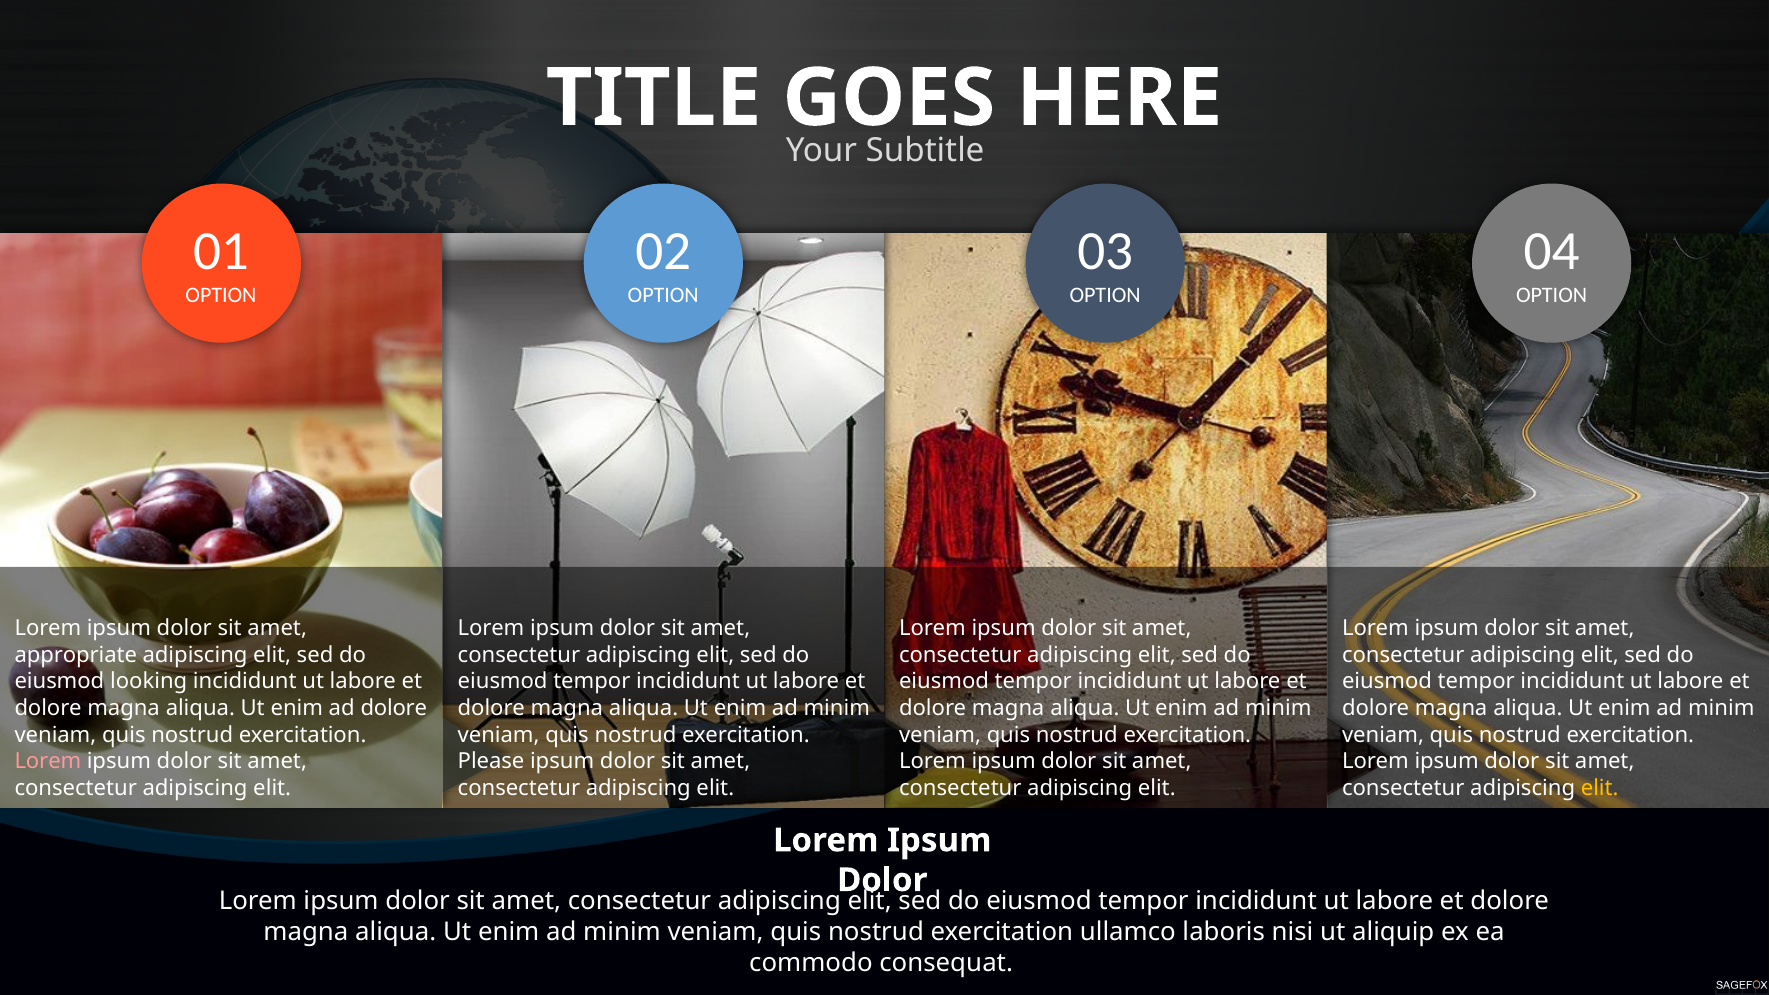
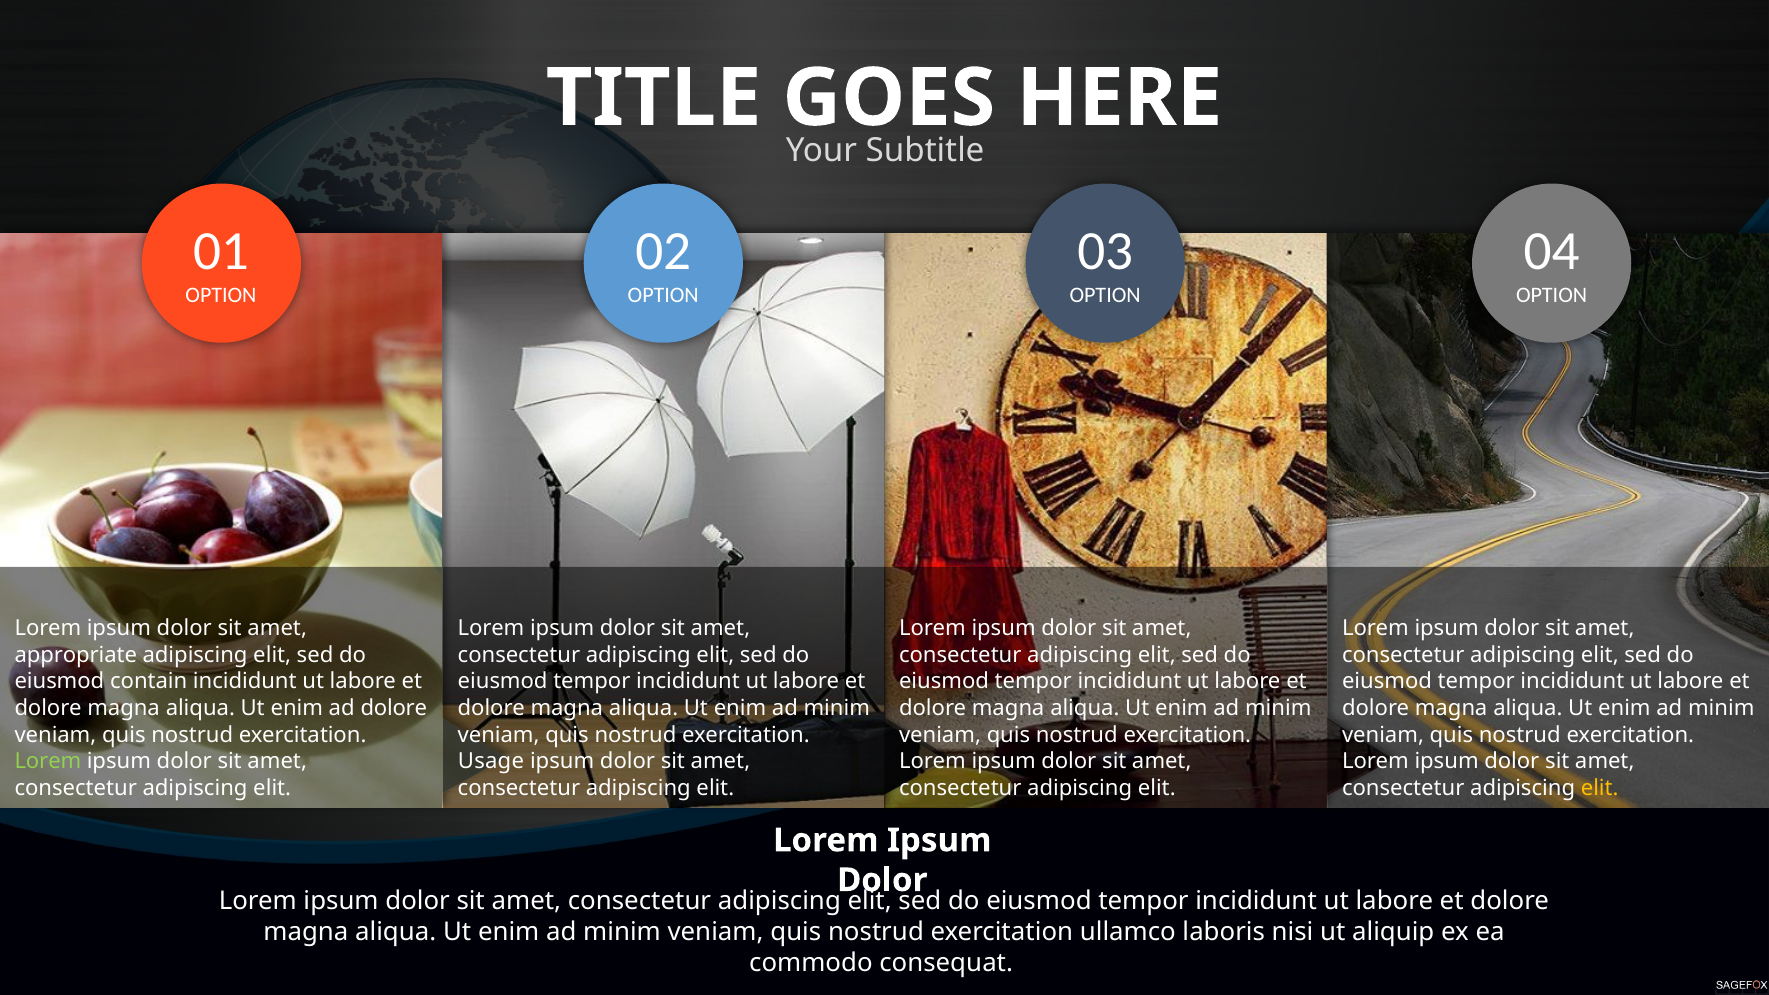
looking: looking -> contain (149, 682)
Lorem colour: pink -> light green (48, 761)
Please: Please -> Usage (491, 761)
